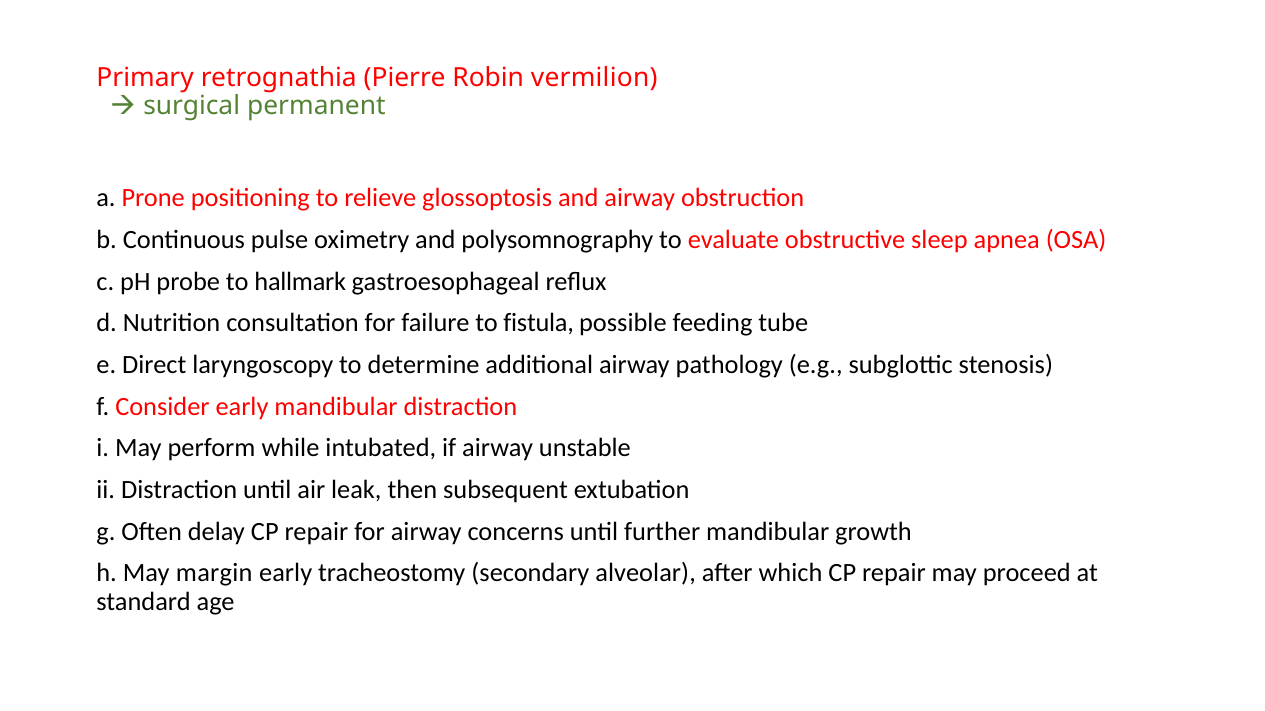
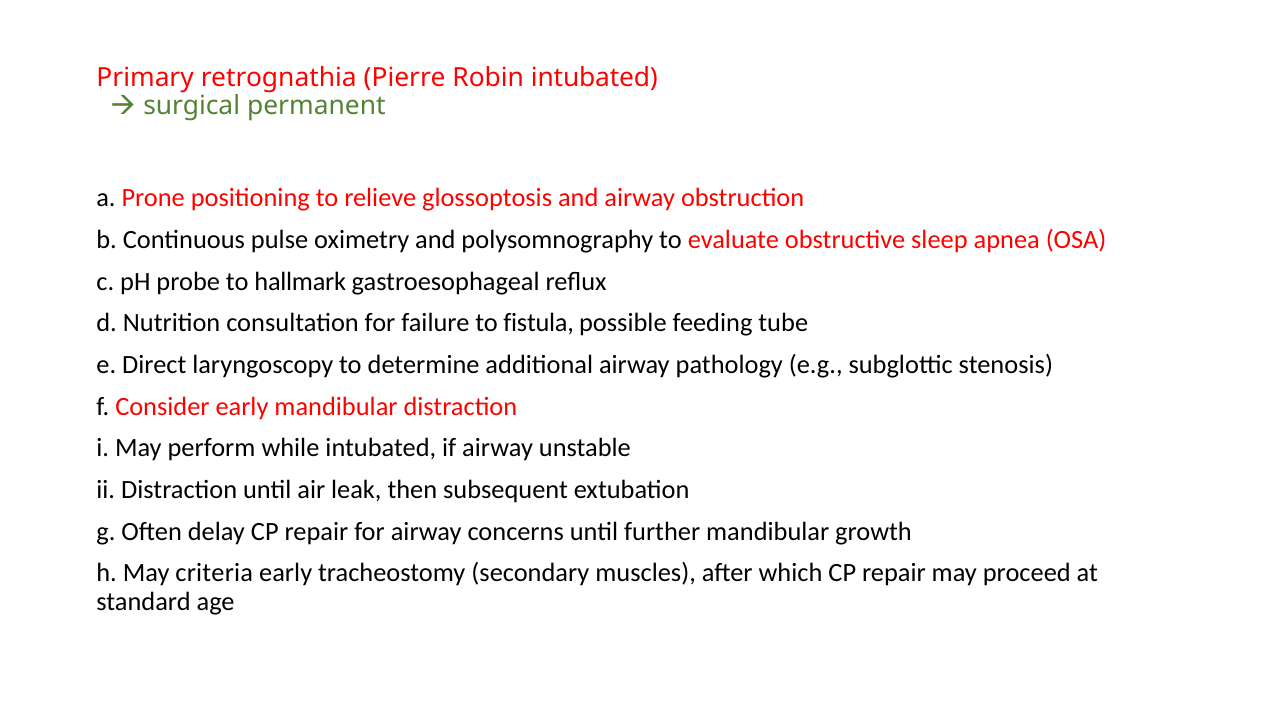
Robin vermilion: vermilion -> intubated (594, 78)
margin: margin -> criteria (214, 574)
alveolar: alveolar -> muscles (646, 574)
